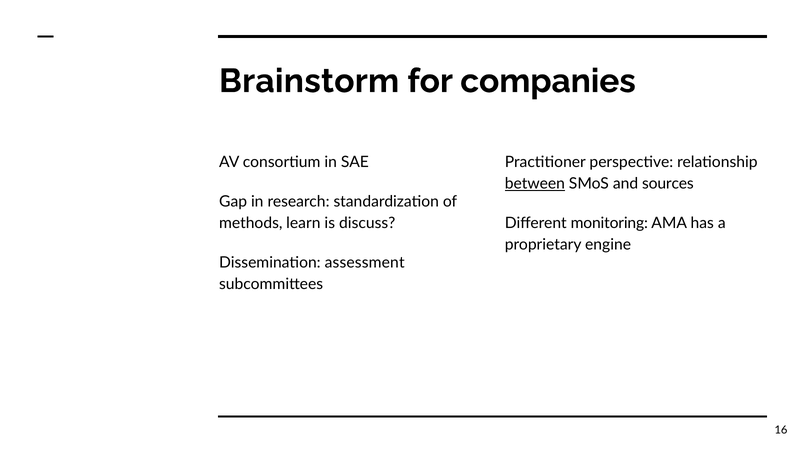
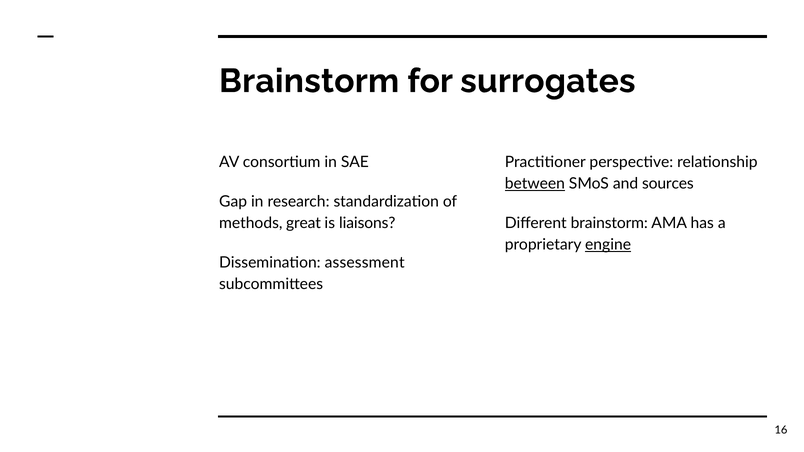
companies: companies -> surrogates (548, 81)
learn: learn -> great (303, 223)
discuss: discuss -> liaisons (367, 223)
Different monitoring: monitoring -> brainstorm (609, 223)
engine underline: none -> present (608, 245)
